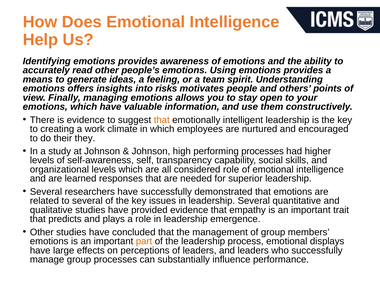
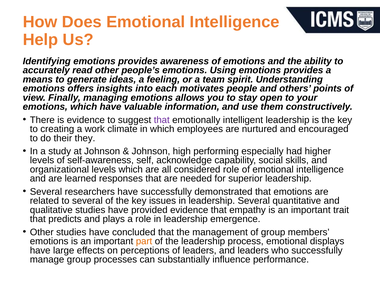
risks: risks -> each (166, 89)
that colour: orange -> purple (162, 120)
performing processes: processes -> especially (262, 151)
transparency: transparency -> acknowledge (184, 160)
